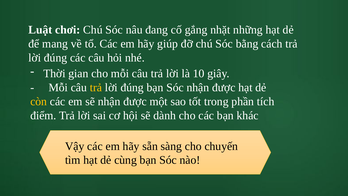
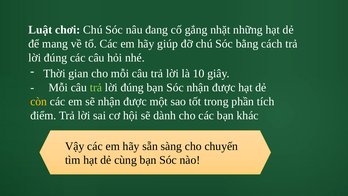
trả colour: yellow -> light green (96, 87)
